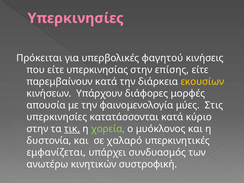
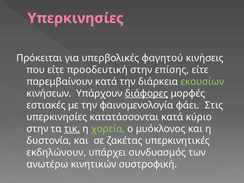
υπερκινησίας: υπερκινησίας -> προοδευτική (97, 70)
εκουσίων colour: yellow -> light green (202, 82)
διάφορες underline: none -> present (147, 93)
απουσία: απουσία -> εστιακές (46, 105)
μύες: μύες -> φάει (188, 105)
χαλαρό: χαλαρό -> ζακέτας (125, 141)
εμφανίζεται: εμφανίζεται -> εκδηλώνουν (56, 152)
